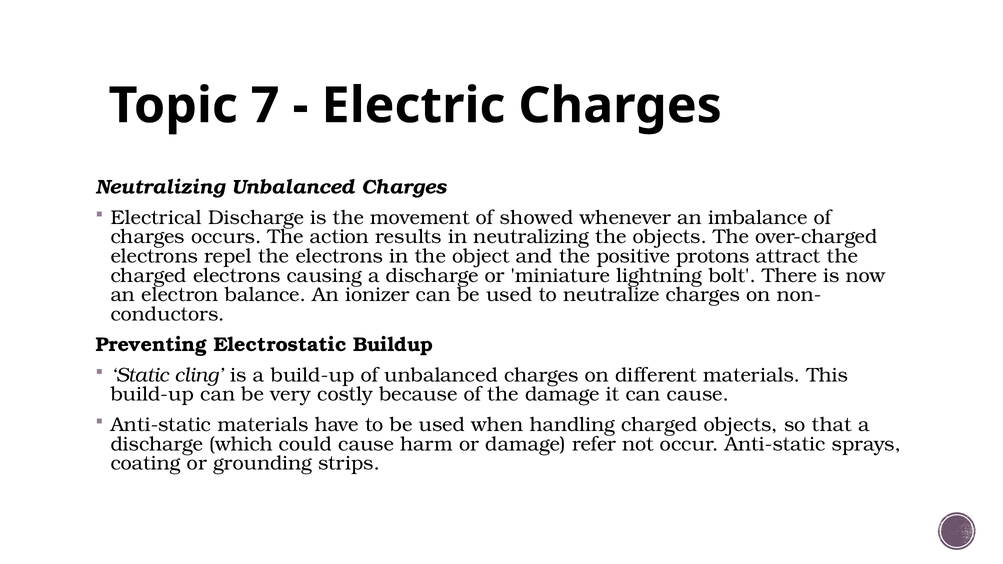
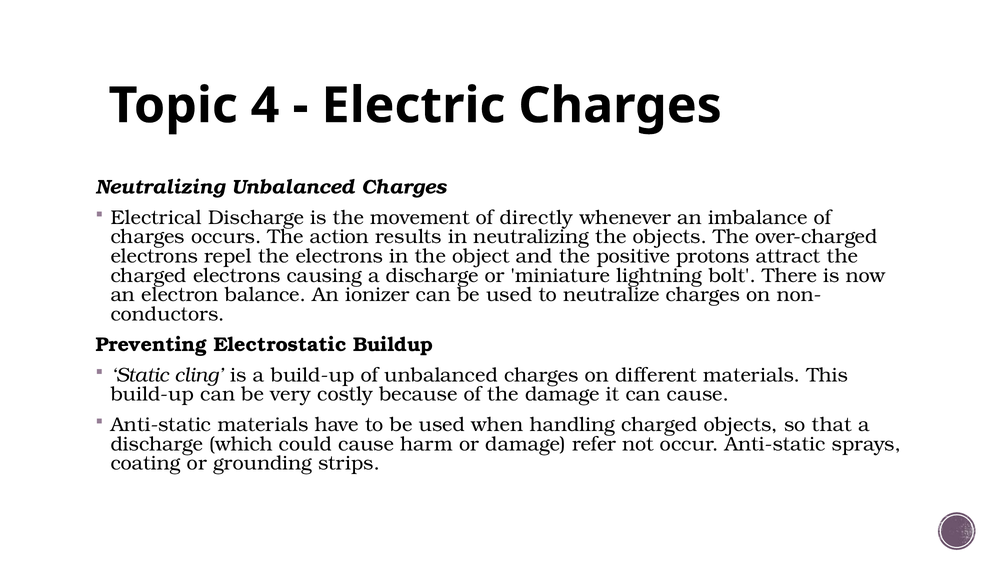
7: 7 -> 4 (265, 106)
showed: showed -> directly (537, 218)
